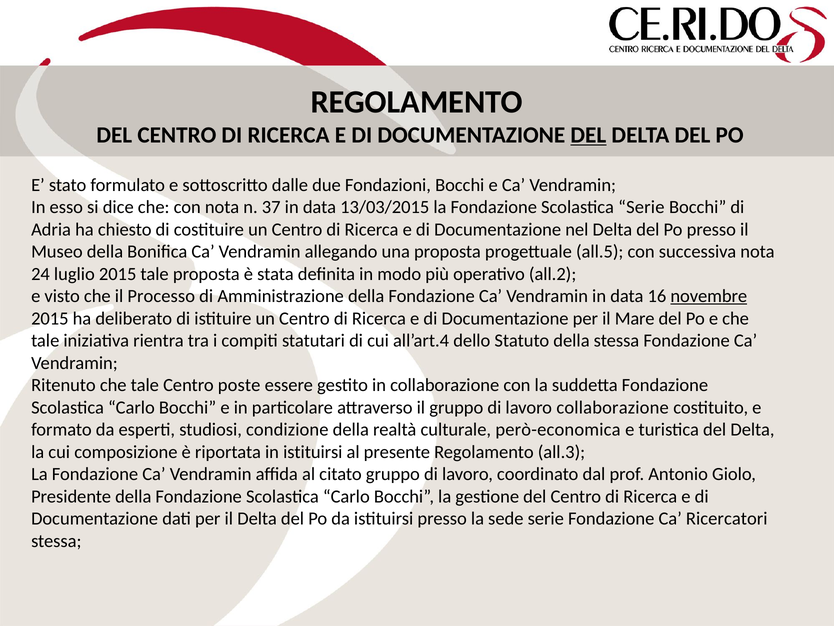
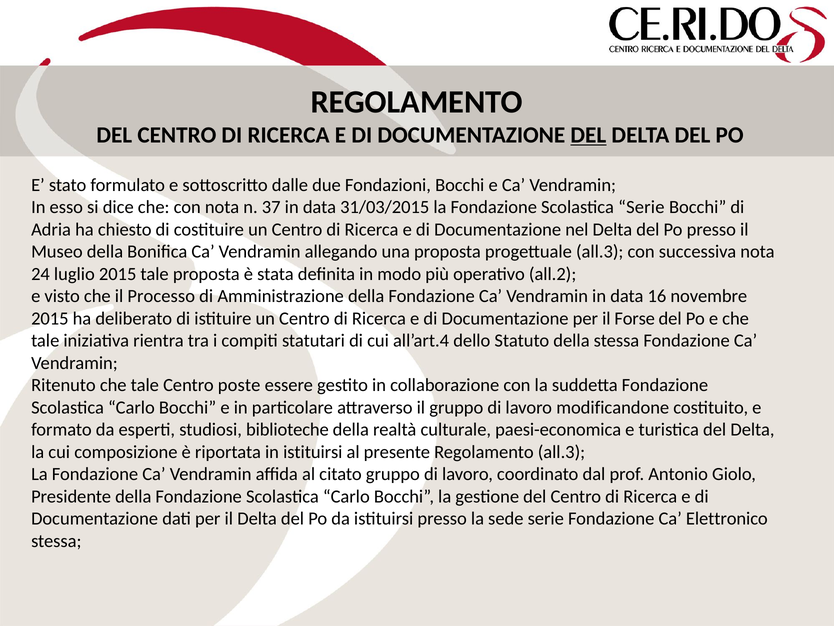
13/03/2015: 13/03/2015 -> 31/03/2015 (385, 207)
progettuale all.5: all.5 -> all.3 (600, 251)
novembre underline: present -> none (709, 296)
Mare: Mare -> Forse (635, 318)
lavoro collaborazione: collaborazione -> modificandone (613, 407)
condizione: condizione -> biblioteche (287, 429)
però-economica: però-economica -> paesi-economica (558, 429)
Ricercatori: Ricercatori -> Elettronico (727, 518)
